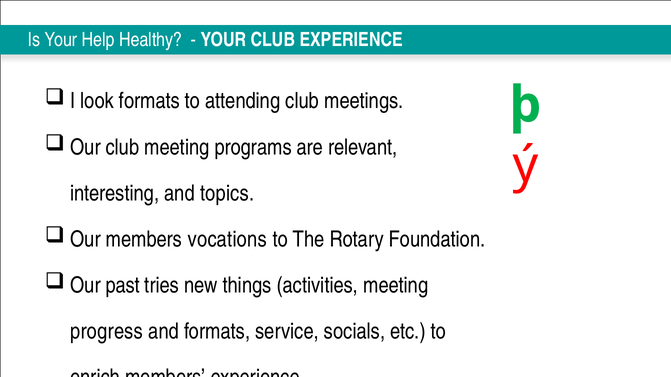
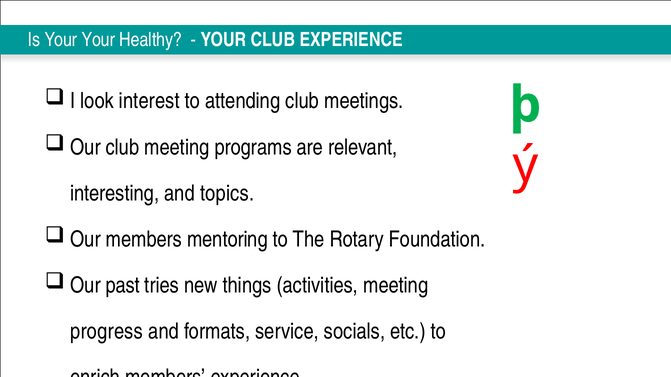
Your Help: Help -> Your (98, 40)
look formats: formats -> interest (149, 101)
vocations: vocations -> mentoring (228, 239)
